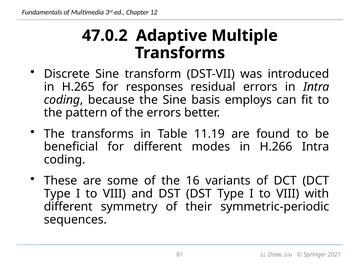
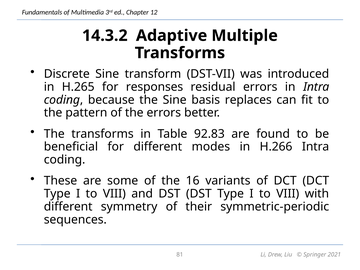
47.0.2: 47.0.2 -> 14.3.2 (105, 36)
employs: employs -> replaces (248, 100)
11.19: 11.19 -> 92.83 (209, 134)
